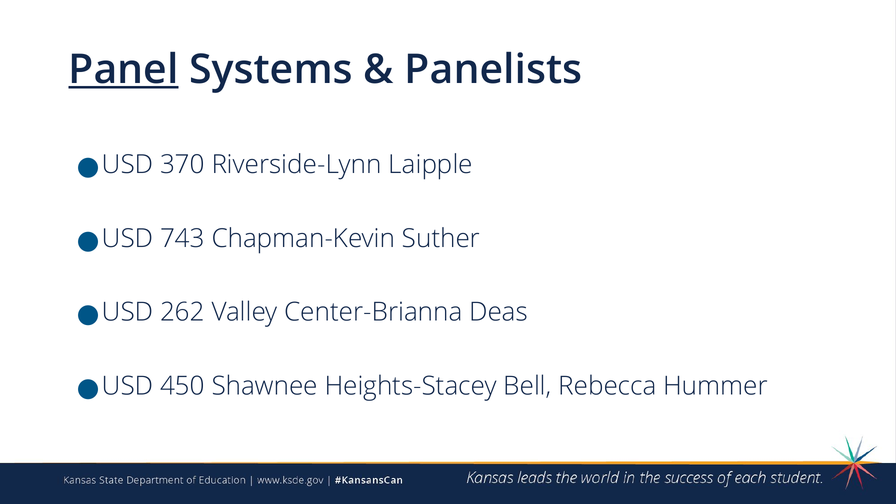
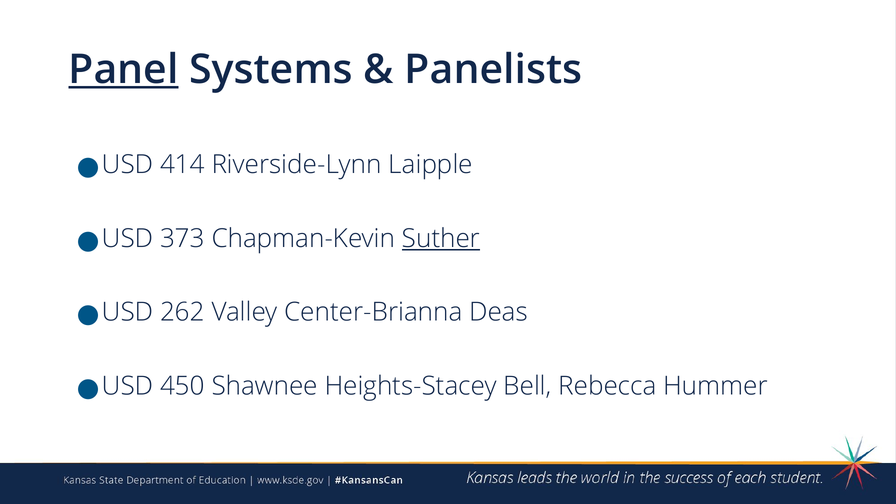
370: 370 -> 414 (182, 165)
743: 743 -> 373 (182, 239)
Suther underline: none -> present (441, 239)
